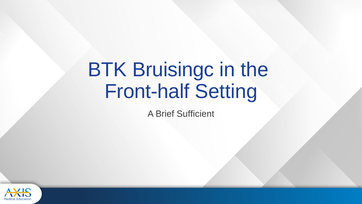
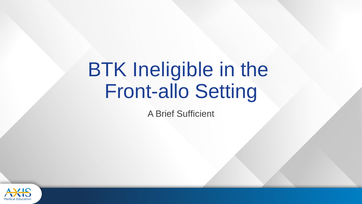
Bruisingc: Bruisingc -> Ineligible (173, 70)
Front-half: Front-half -> Front-allo (147, 91)
